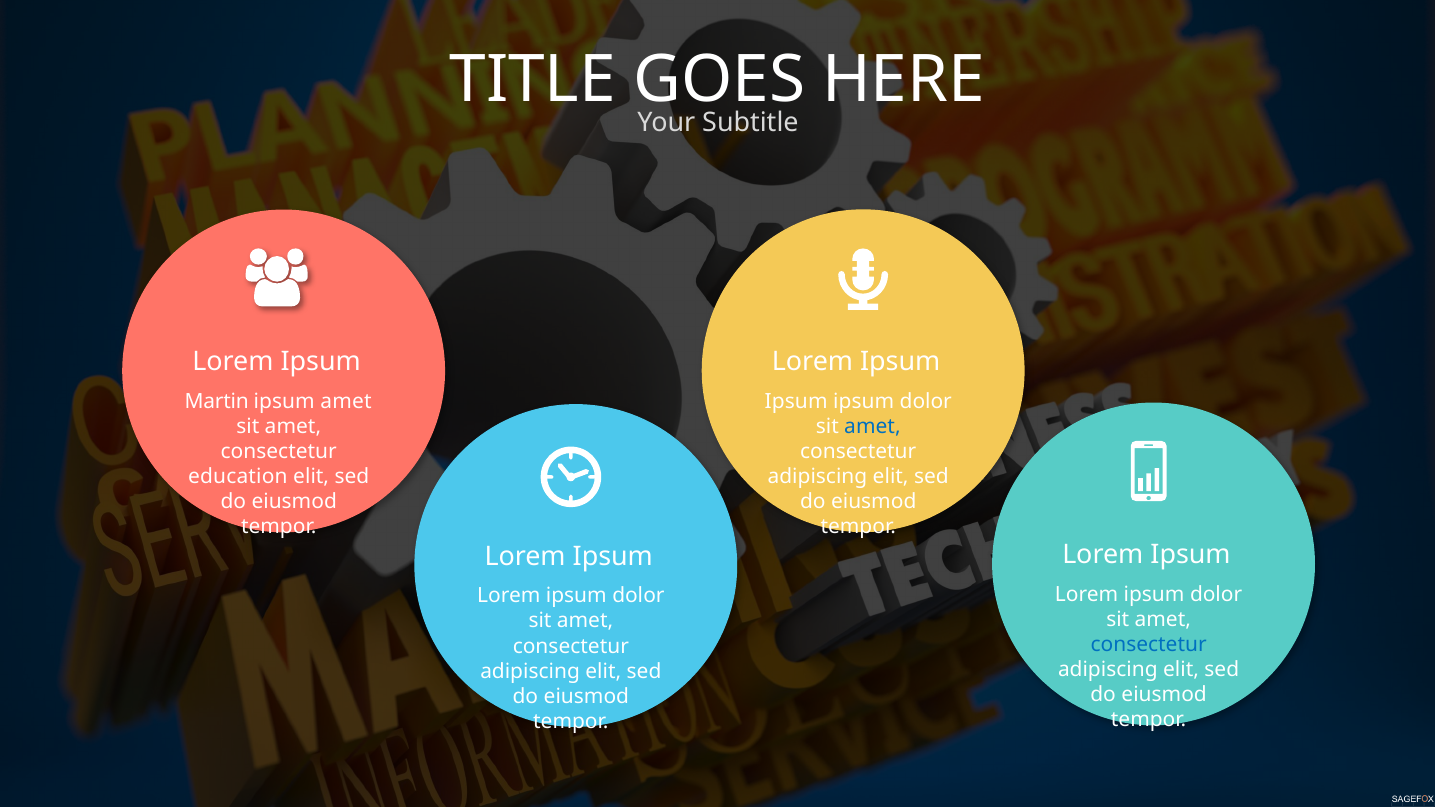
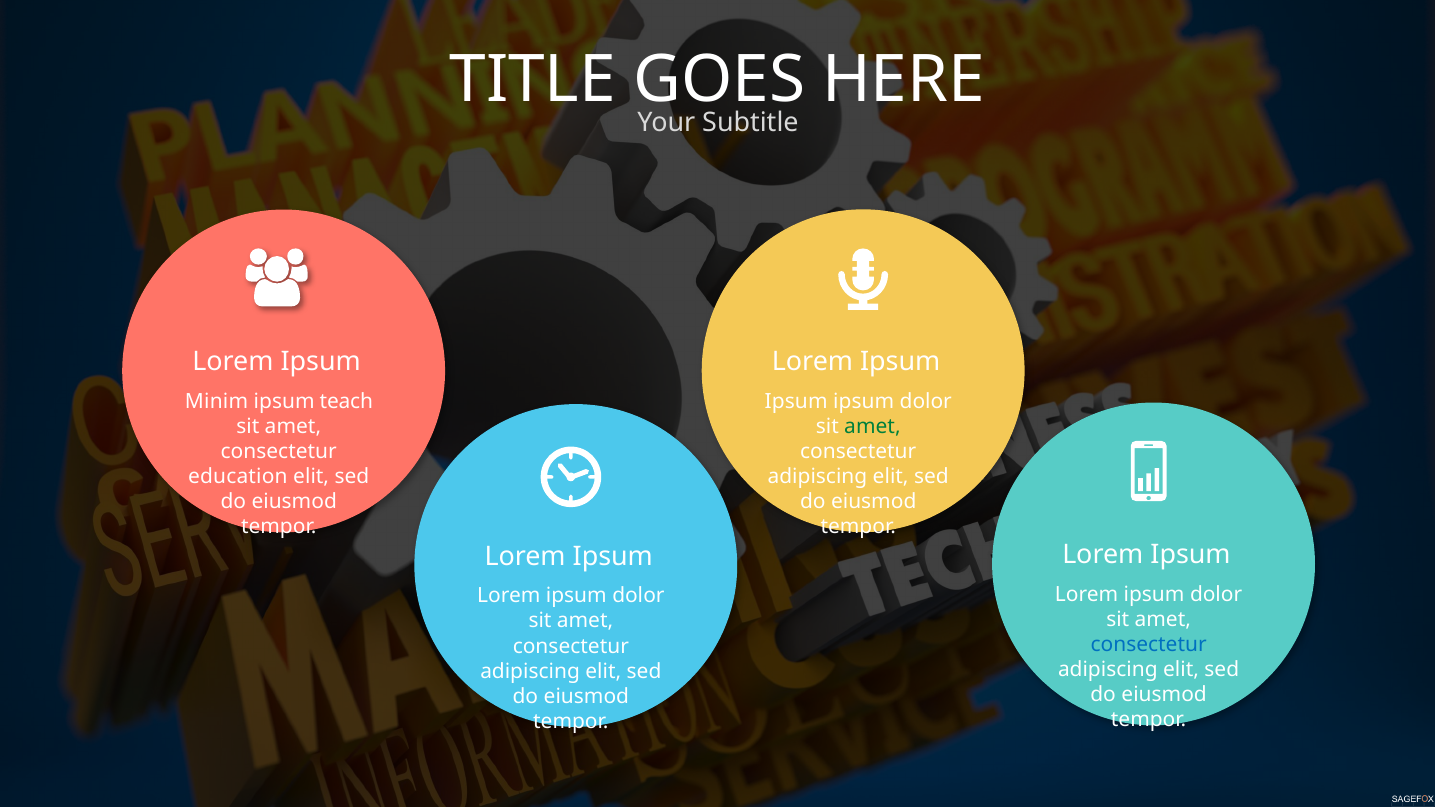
Martin: Martin -> Minim (217, 401)
ipsum amet: amet -> teach (346, 401)
amet colour: blue -> green (872, 426)
